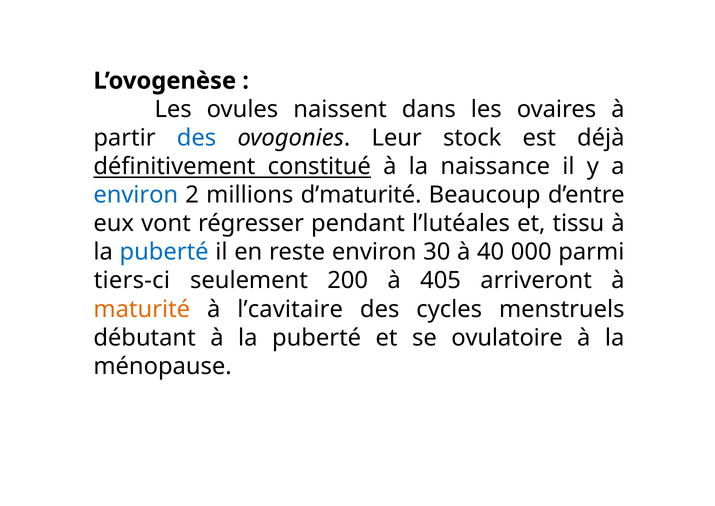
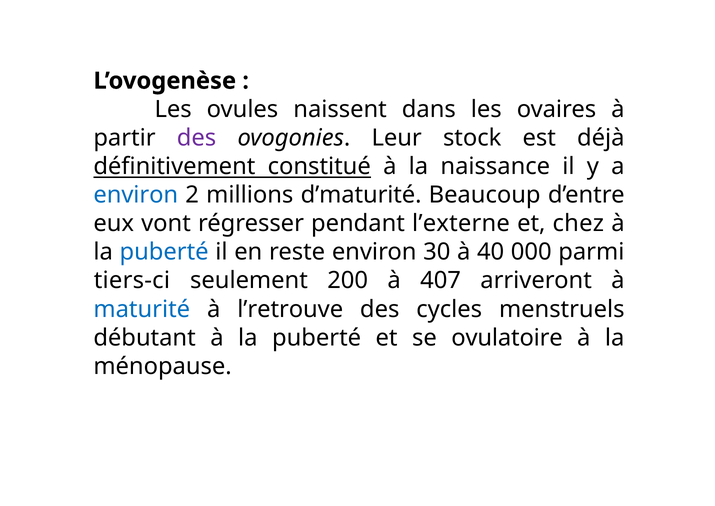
des colour: blue -> purple (197, 138)
l’lutéales: l’lutéales -> l’externe (461, 224)
tissu: tissu -> chez (578, 224)
405: 405 -> 407 (441, 281)
maturité colour: orange -> blue (142, 309)
l’cavitaire: l’cavitaire -> l’retrouve (290, 309)
